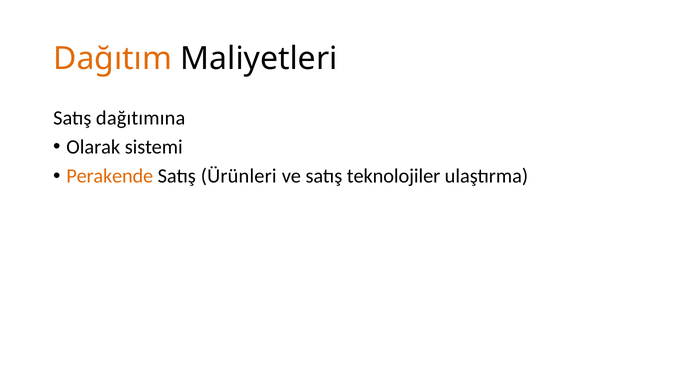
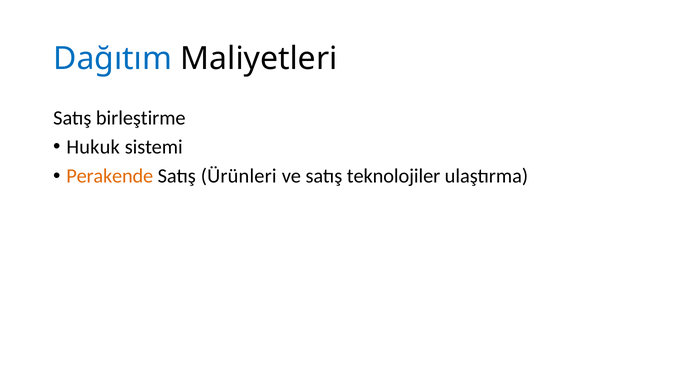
Dağıtım colour: orange -> blue (113, 59)
dağıtımına: dağıtımına -> birleştirme (141, 118)
Olarak: Olarak -> Hukuk (93, 147)
